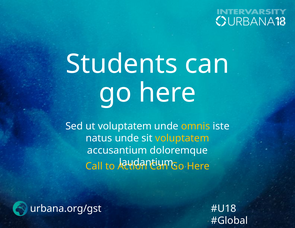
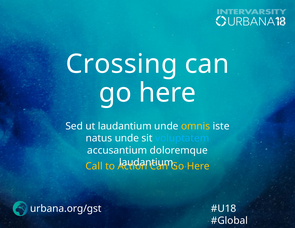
Students: Students -> Crossing (122, 64)
ut voluptatem: voluptatem -> laudantium (125, 126)
voluptatem colour: yellow -> light blue (182, 138)
